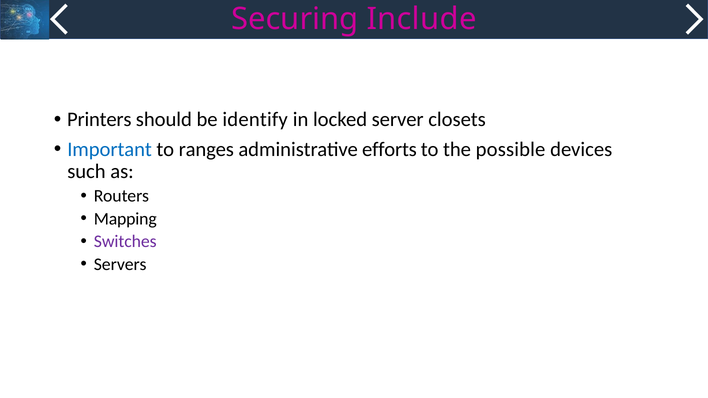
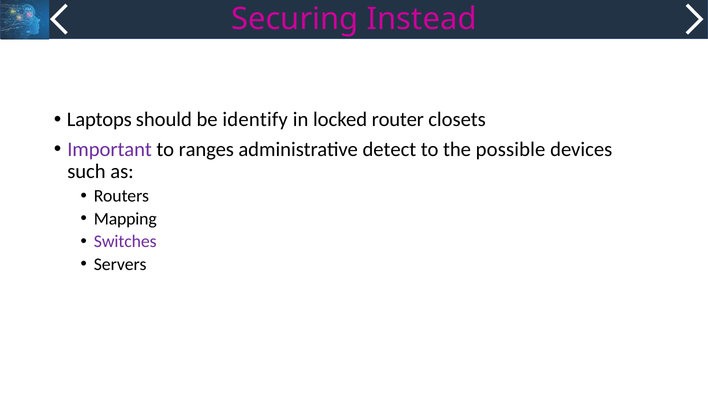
Include: Include -> Instead (422, 19)
Printers: Printers -> Laptops (99, 120)
server: server -> router (398, 120)
Important colour: blue -> purple (110, 149)
efforts: efforts -> detect (389, 149)
